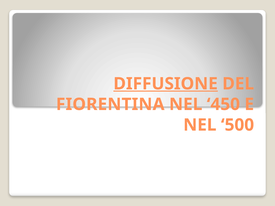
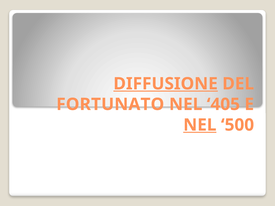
FIORENTINA: FIORENTINA -> FORTUNATO (110, 104)
450: 450 -> 405 (223, 104)
NEL underline: none -> present (200, 125)
